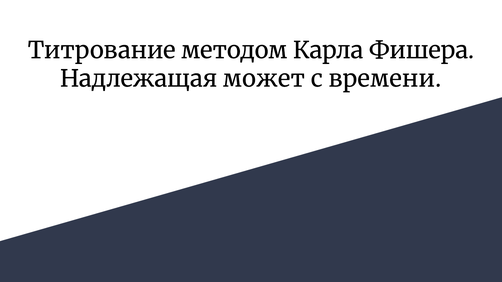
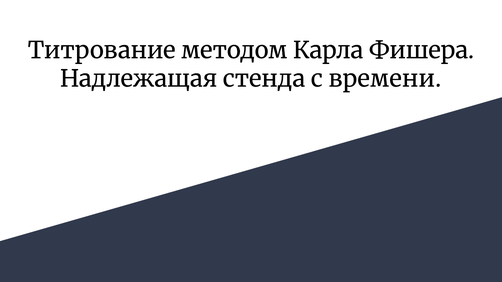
может: может -> стенда (264, 79)
